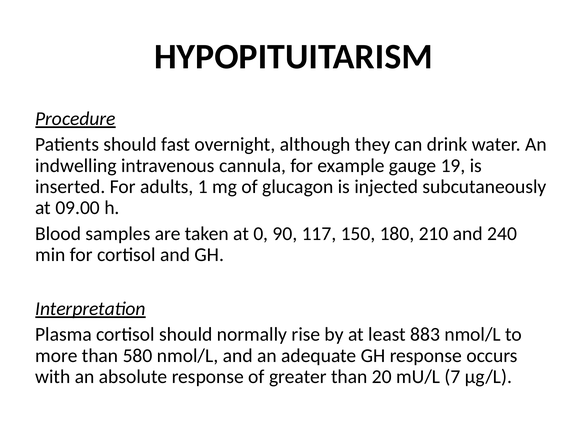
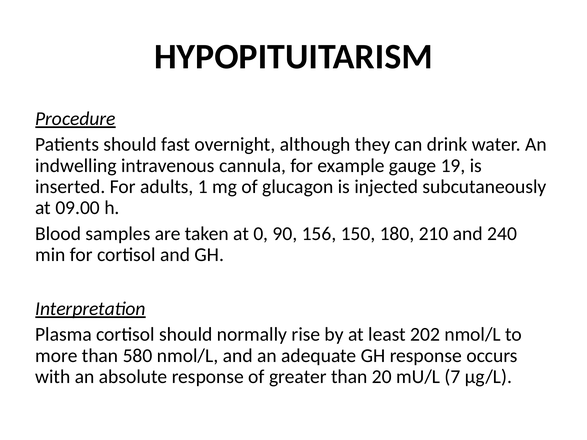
117: 117 -> 156 (319, 234)
883: 883 -> 202 (425, 335)
